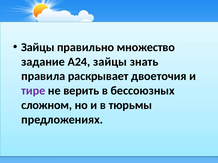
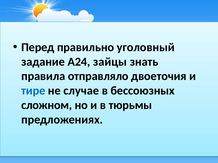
Зайцы: Зайцы -> Перед (38, 47)
множество: множество -> уголовный (146, 47)
раскрывает: раскрывает -> отправляло (98, 76)
тире colour: purple -> blue (33, 91)
верить: верить -> случае (81, 91)
